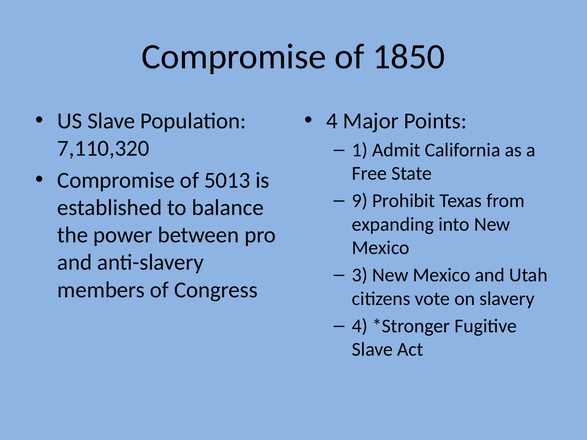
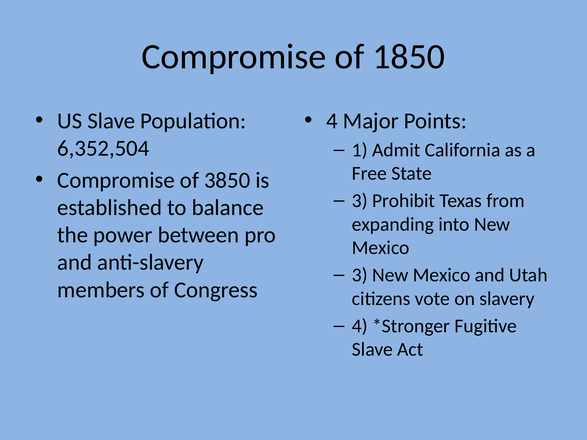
7,110,320: 7,110,320 -> 6,352,504 (103, 148)
5013: 5013 -> 3850 (227, 180)
9: 9 -> 3 (360, 201)
